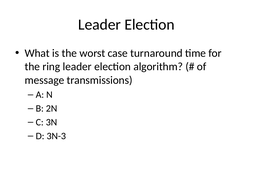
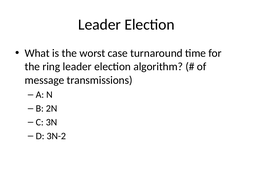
3N-3: 3N-3 -> 3N-2 (56, 136)
